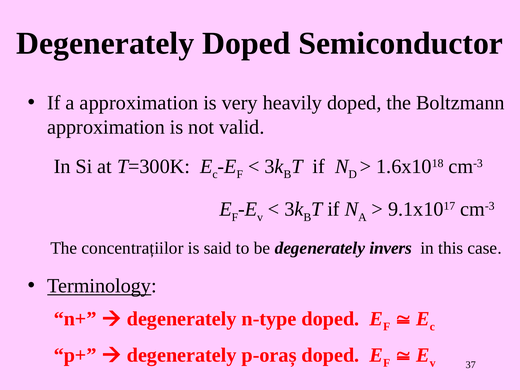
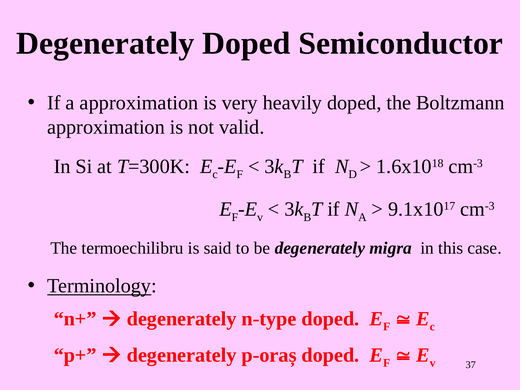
concentrațiilor: concentrațiilor -> termoechilibru (133, 248)
invers: invers -> migra (391, 248)
